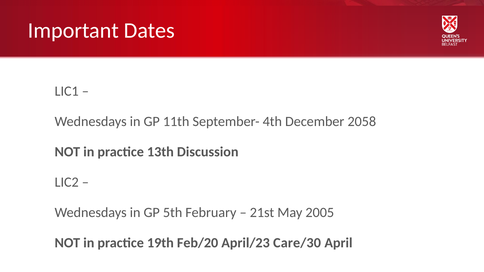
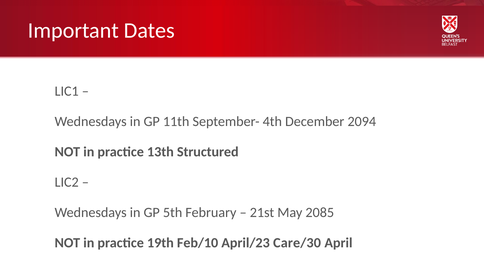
2058: 2058 -> 2094 (362, 122)
Discussion: Discussion -> Structured (208, 152)
2005: 2005 -> 2085 (320, 213)
Feb/20: Feb/20 -> Feb/10 (198, 243)
